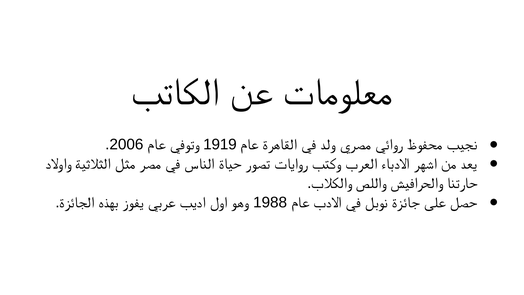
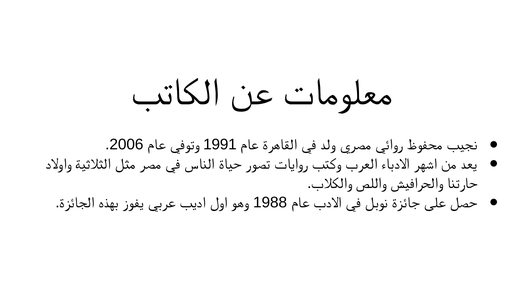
1919: 1919 -> 1991 (220, 144)
